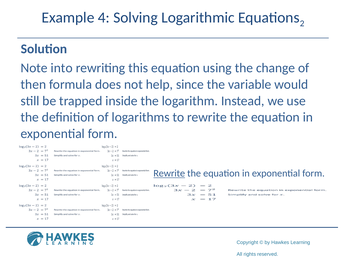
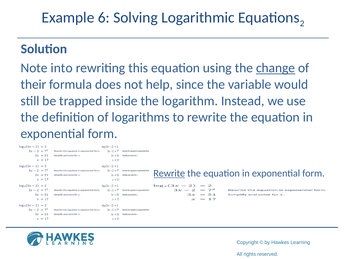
4: 4 -> 6 (104, 18)
change underline: none -> present (276, 68)
then: then -> their (33, 85)
